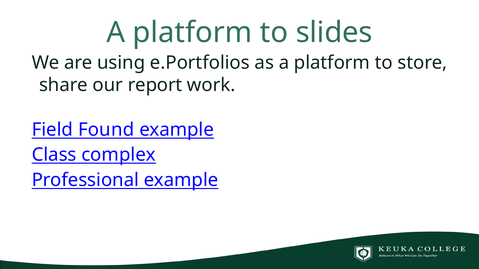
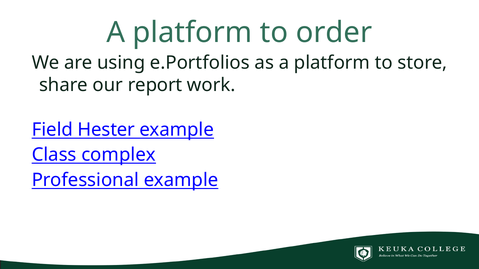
slides: slides -> order (334, 33)
Found: Found -> Hester (106, 130)
